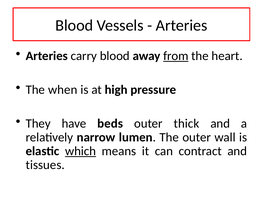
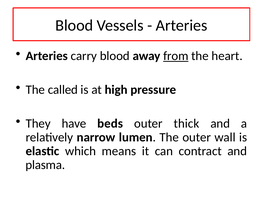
when: when -> called (63, 90)
which underline: present -> none (81, 151)
tissues: tissues -> plasma (45, 165)
